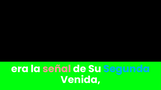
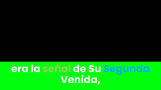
señal colour: pink -> light green (57, 69)
